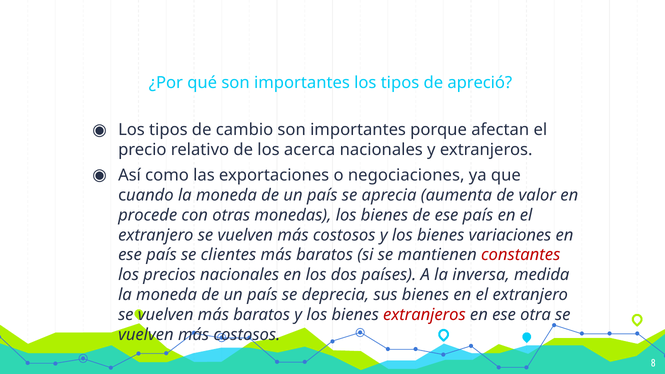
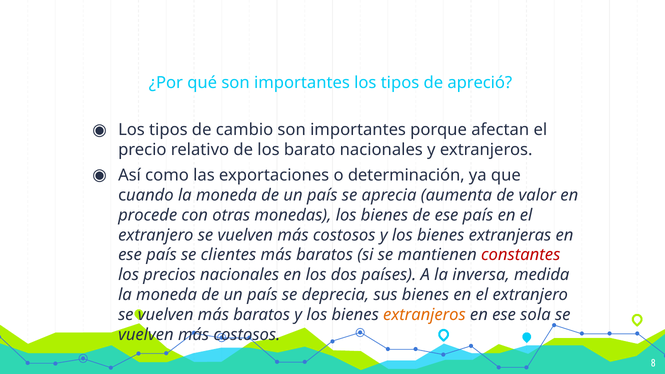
acerca: acerca -> barato (310, 150)
negociaciones: negociaciones -> determinación (406, 175)
variaciones: variaciones -> extranjeras (510, 235)
extranjeros colour: red -> orange (424, 315)
otra: otra -> sola (535, 315)
